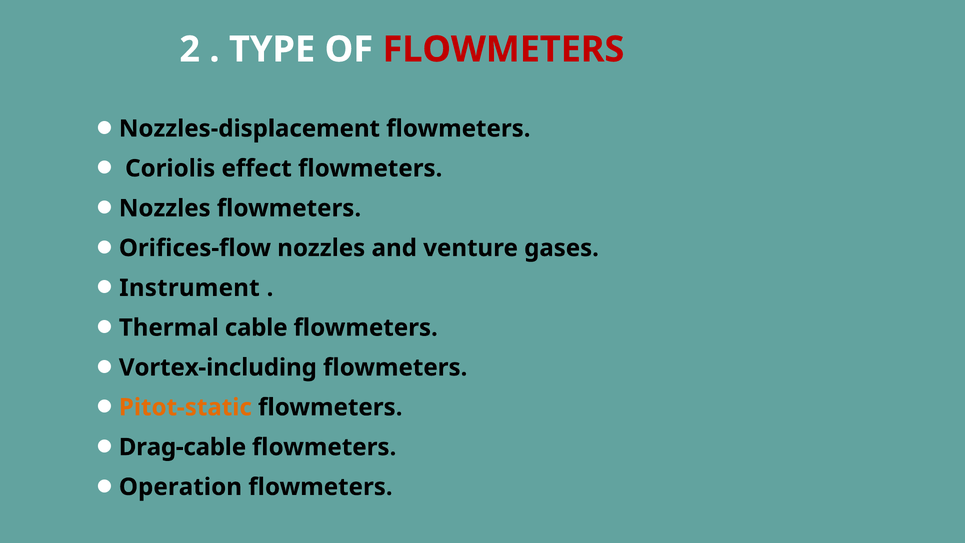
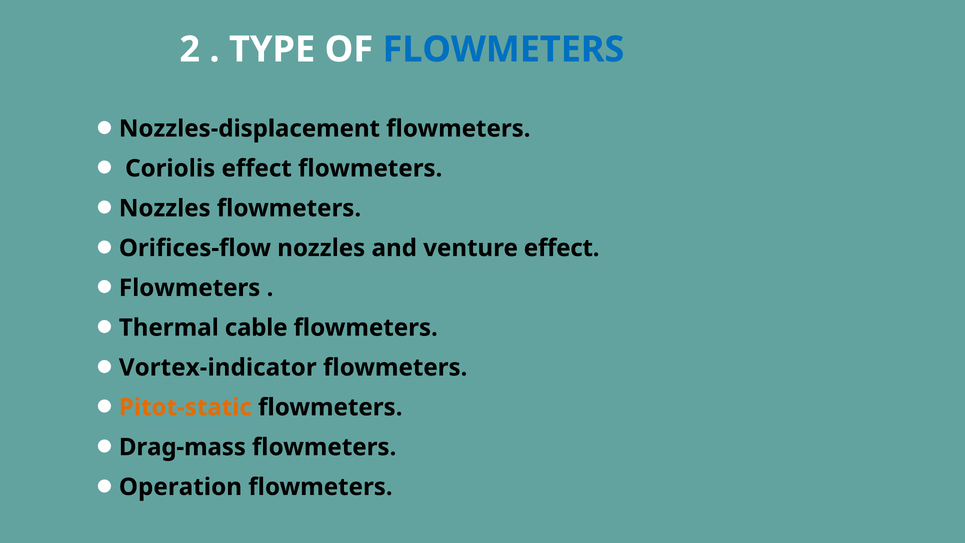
FLOWMETERS colour: red -> blue (503, 49)
venture gases: gases -> effect (562, 248)
Instrument: Instrument -> Flowmeters (190, 288)
Vortex-including: Vortex-including -> Vortex-indicator (218, 367)
Drag-cable: Drag-cable -> Drag-mass (182, 447)
